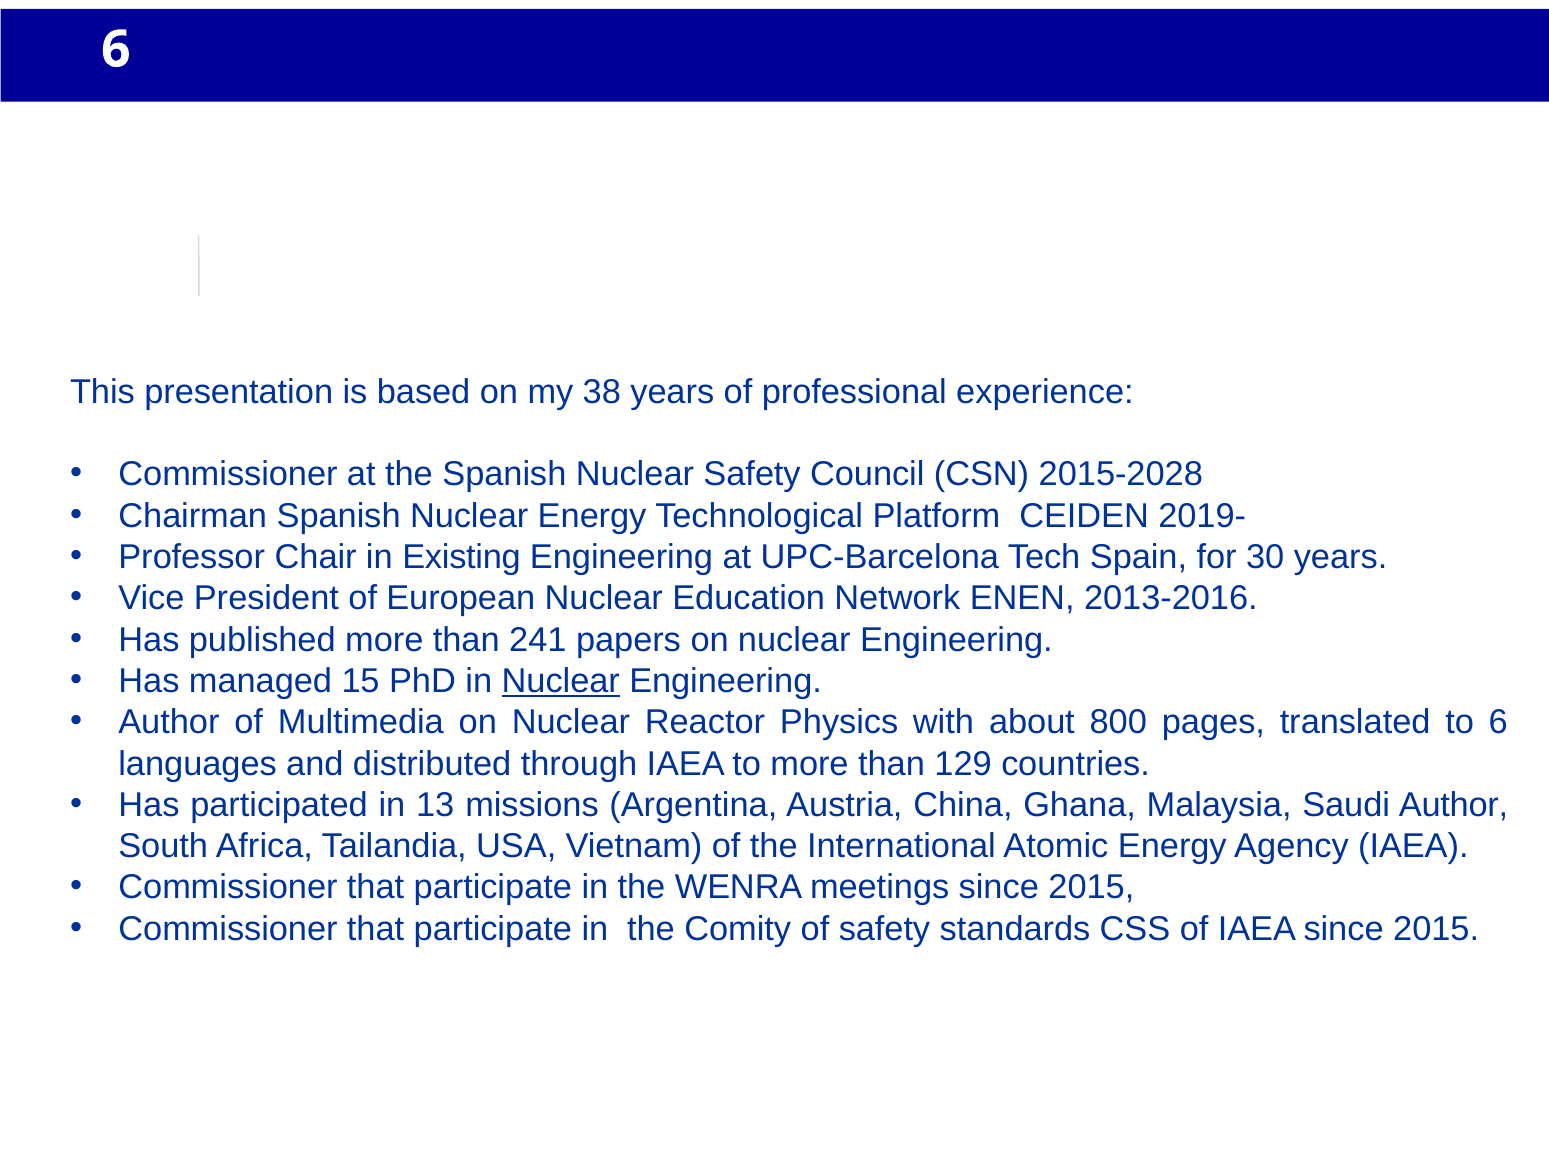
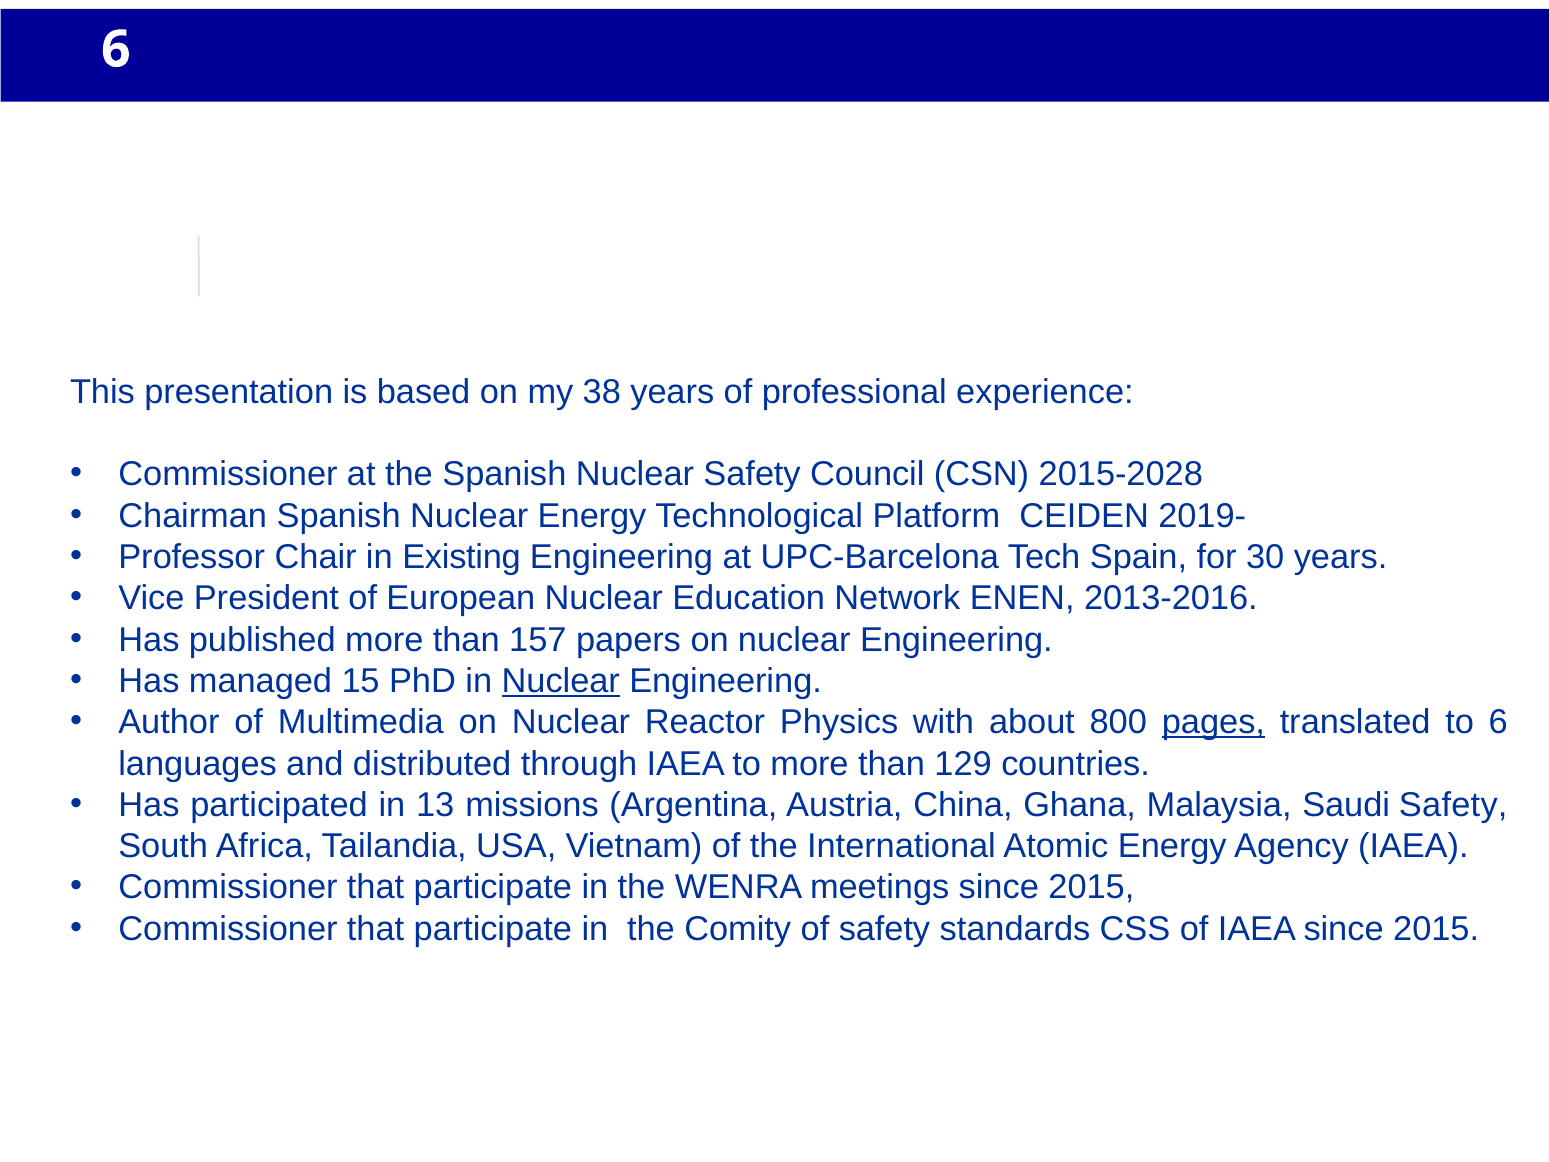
241: 241 -> 157 (538, 640)
pages underline: none -> present (1213, 722)
Saudi Author: Author -> Safety (1453, 805)
